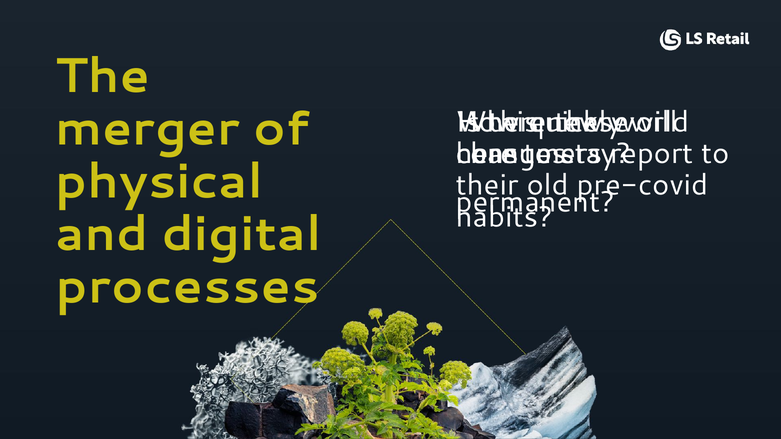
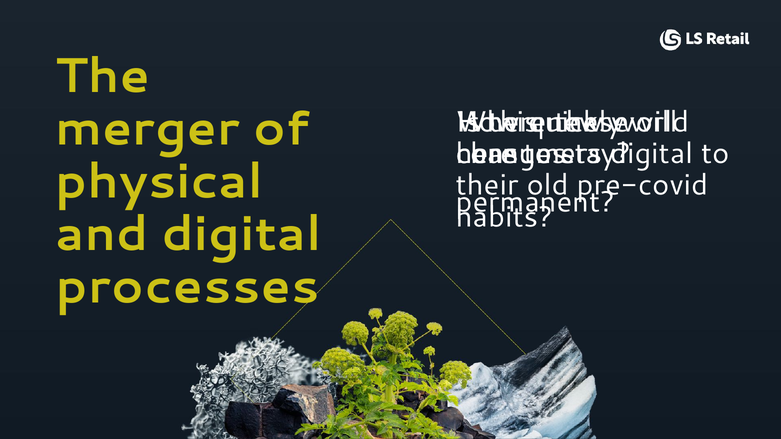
report: report -> digital (652, 154)
